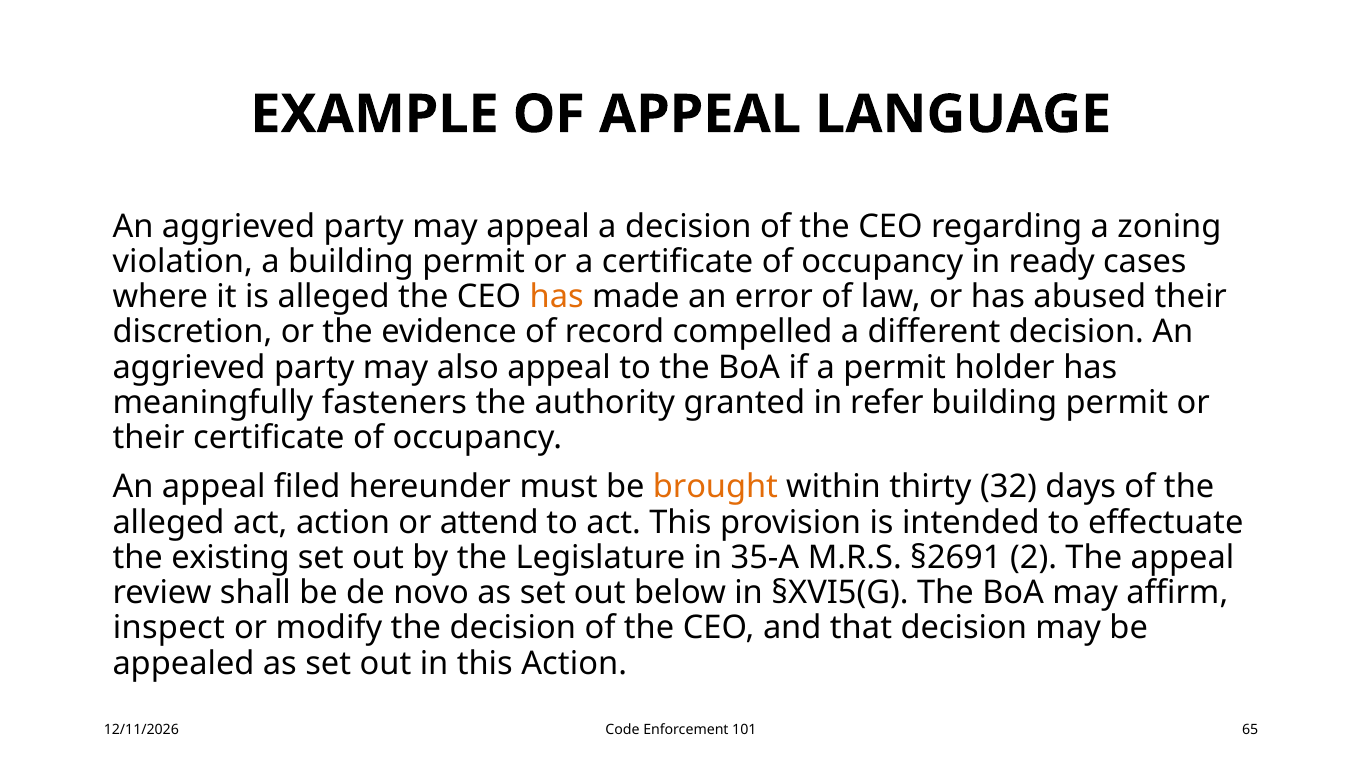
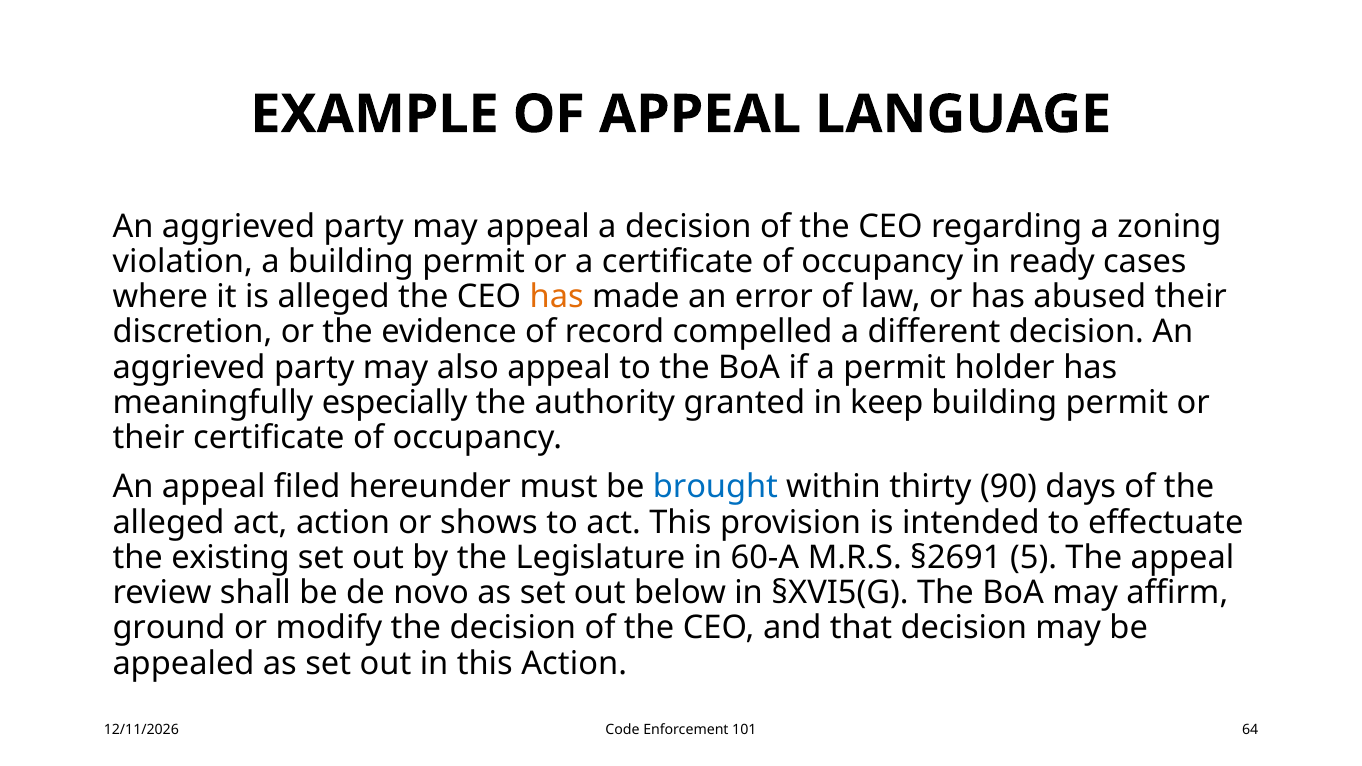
fasteners: fasteners -> especially (395, 403)
refer: refer -> keep (887, 403)
brought colour: orange -> blue (715, 487)
32: 32 -> 90 (1009, 487)
attend: attend -> shows (489, 523)
35-A: 35-A -> 60-A (765, 558)
2: 2 -> 5 (1034, 558)
inspect: inspect -> ground (169, 628)
65: 65 -> 64 (1250, 730)
